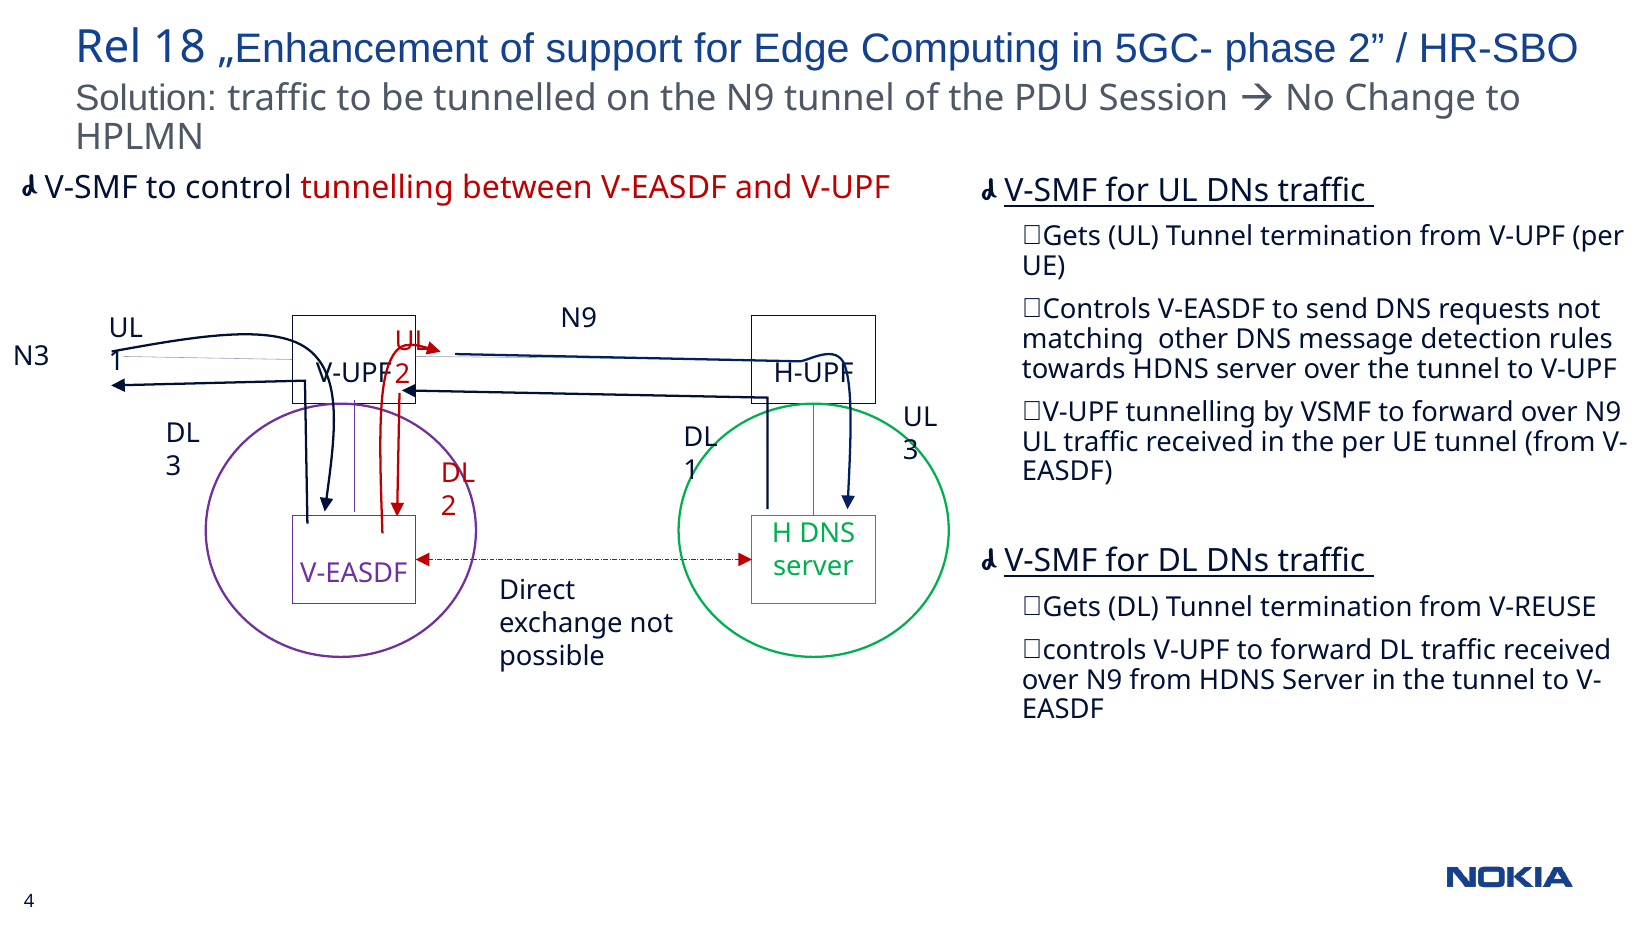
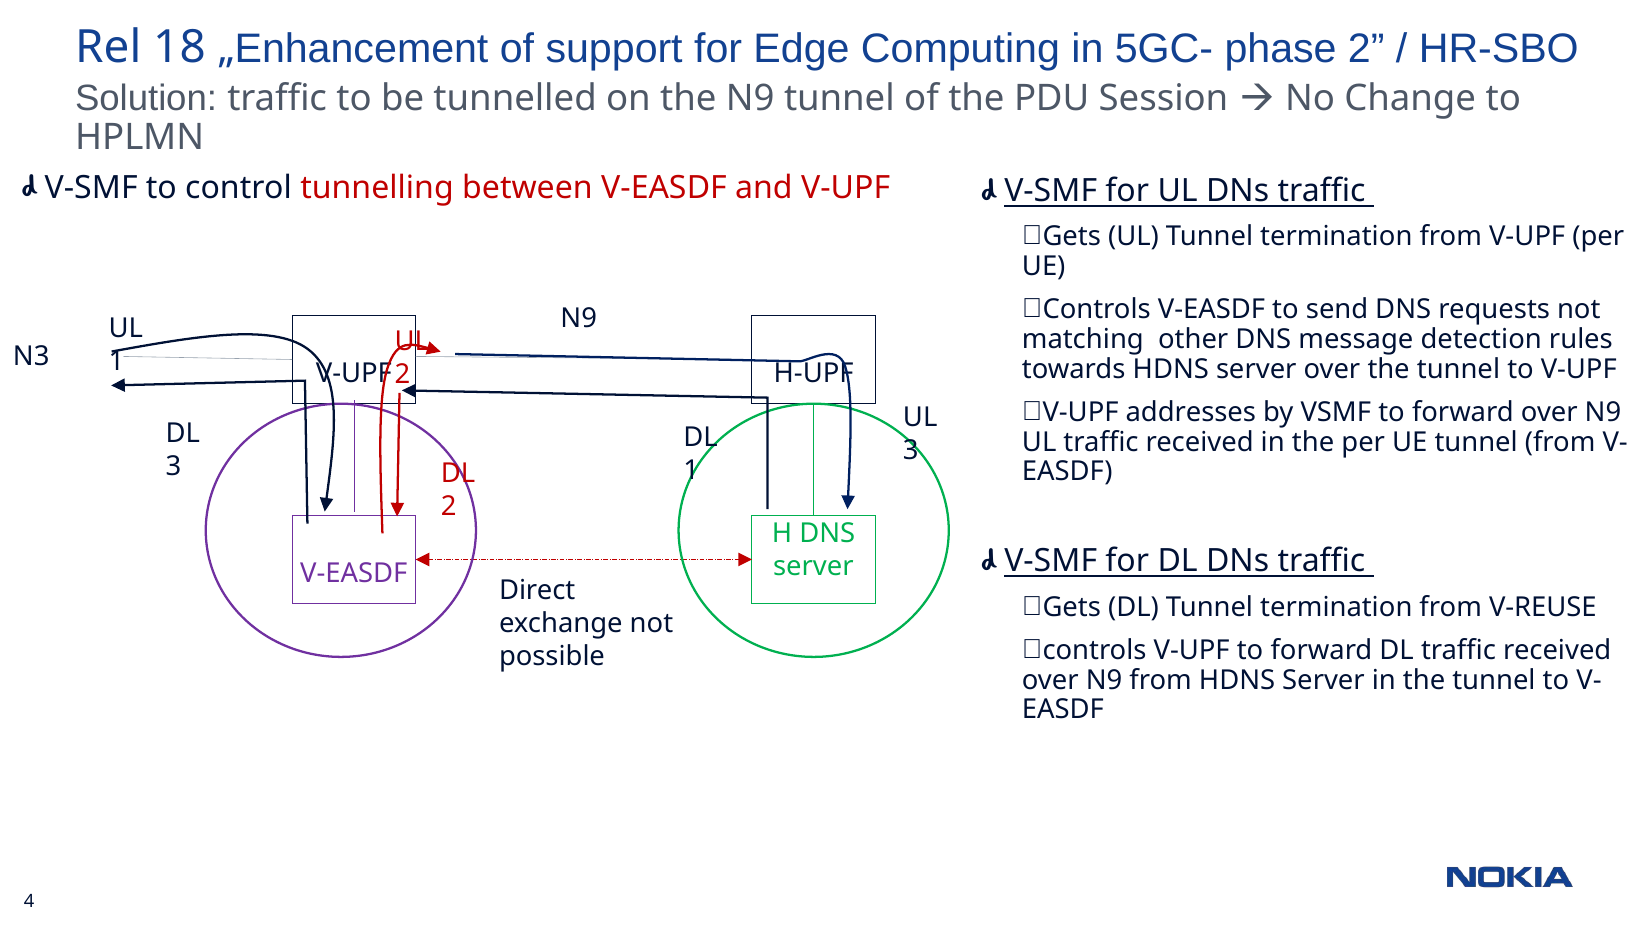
V-UPF tunnelling: tunnelling -> addresses (1191, 412)
